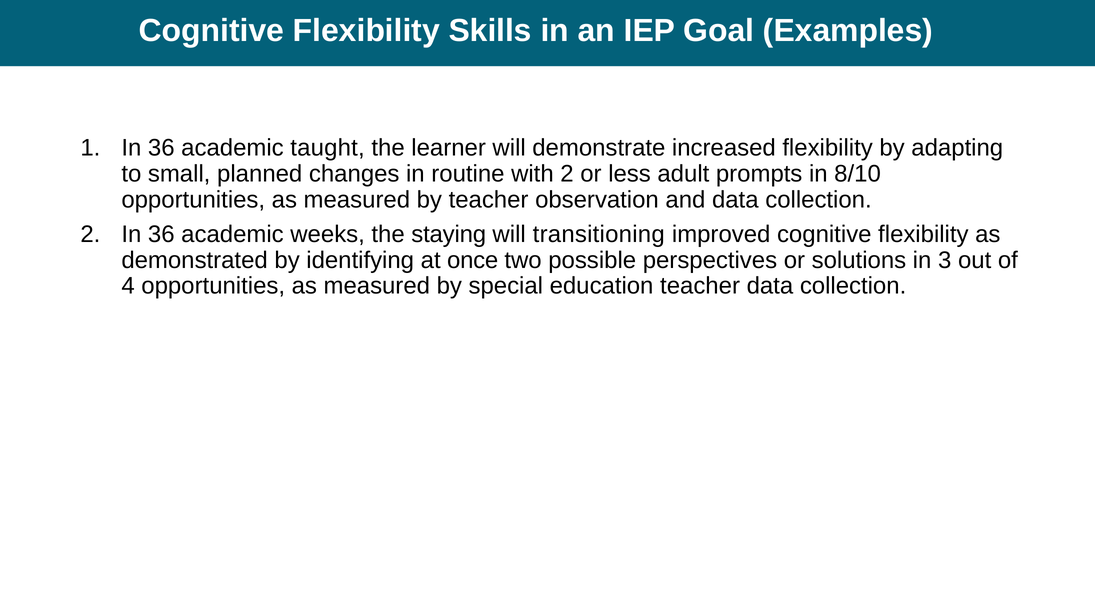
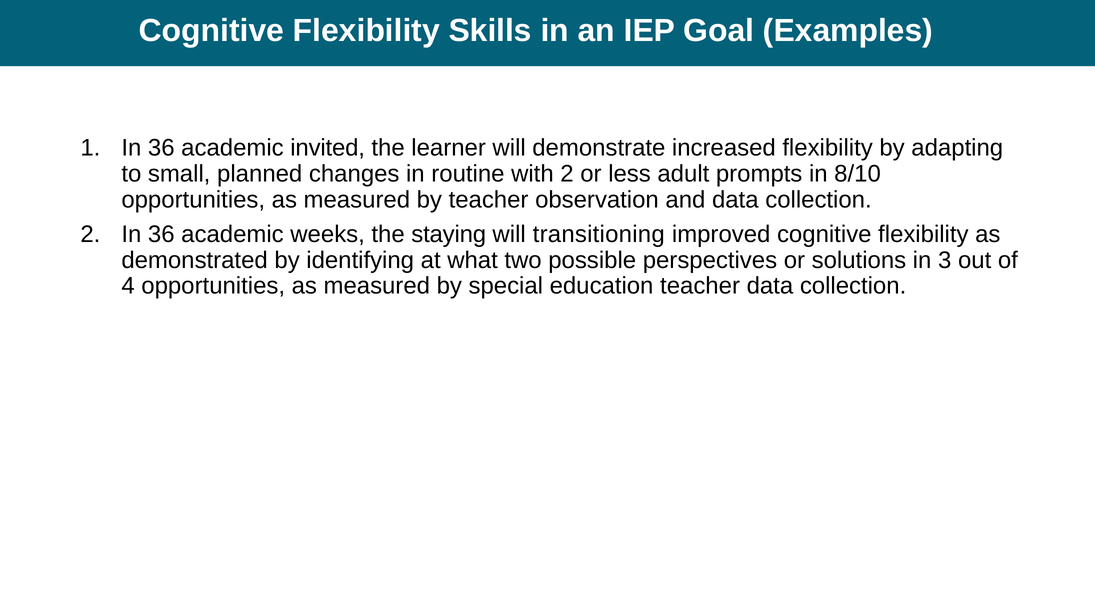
taught: taught -> invited (328, 148)
once: once -> what (473, 260)
